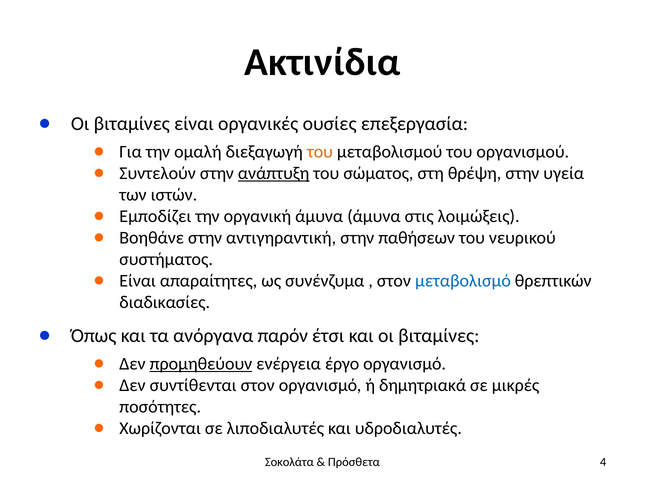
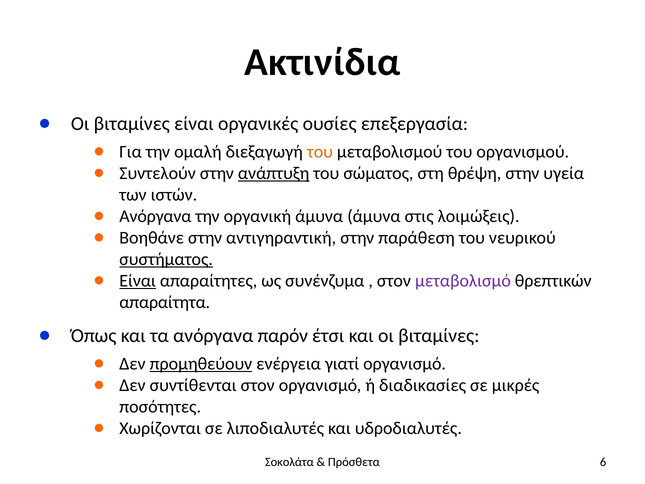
Εμποδίζει: Εμποδίζει -> Ανόργανα (155, 216)
παθήσεων: παθήσεων -> παράθεση (417, 238)
συστήματος underline: none -> present (166, 259)
Είναι underline: none -> present (138, 281)
μεταβολισμό colour: blue -> purple (463, 281)
διαδικασίες: διαδικασίες -> απαραίτητα (165, 302)
έργο: έργο -> γιατί (342, 364)
δημητριακά: δημητριακά -> διαδικασίες (423, 385)
4: 4 -> 6 (603, 462)
